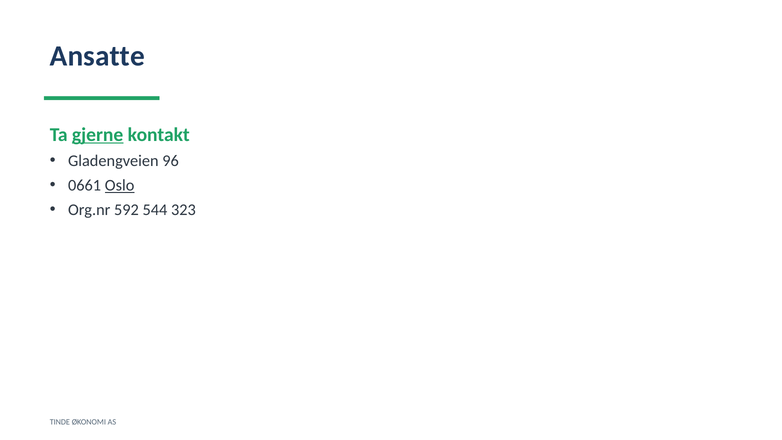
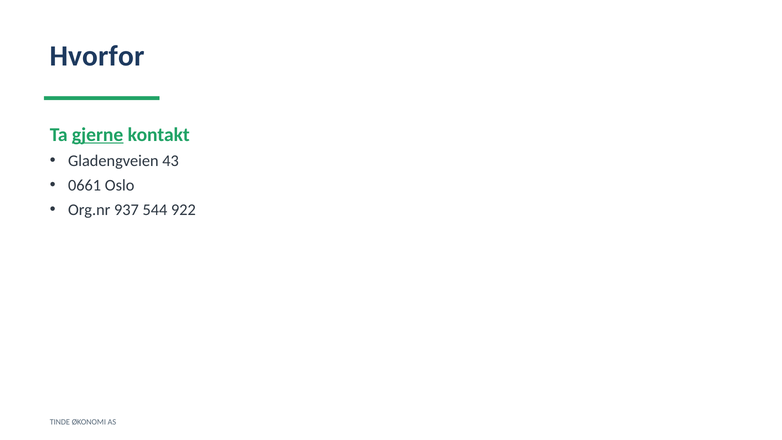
Ansatte: Ansatte -> Hvorfor (97, 56)
96: 96 -> 43 (171, 161)
Oslo underline: present -> none (120, 185)
592: 592 -> 937 (126, 210)
323: 323 -> 922 (183, 210)
